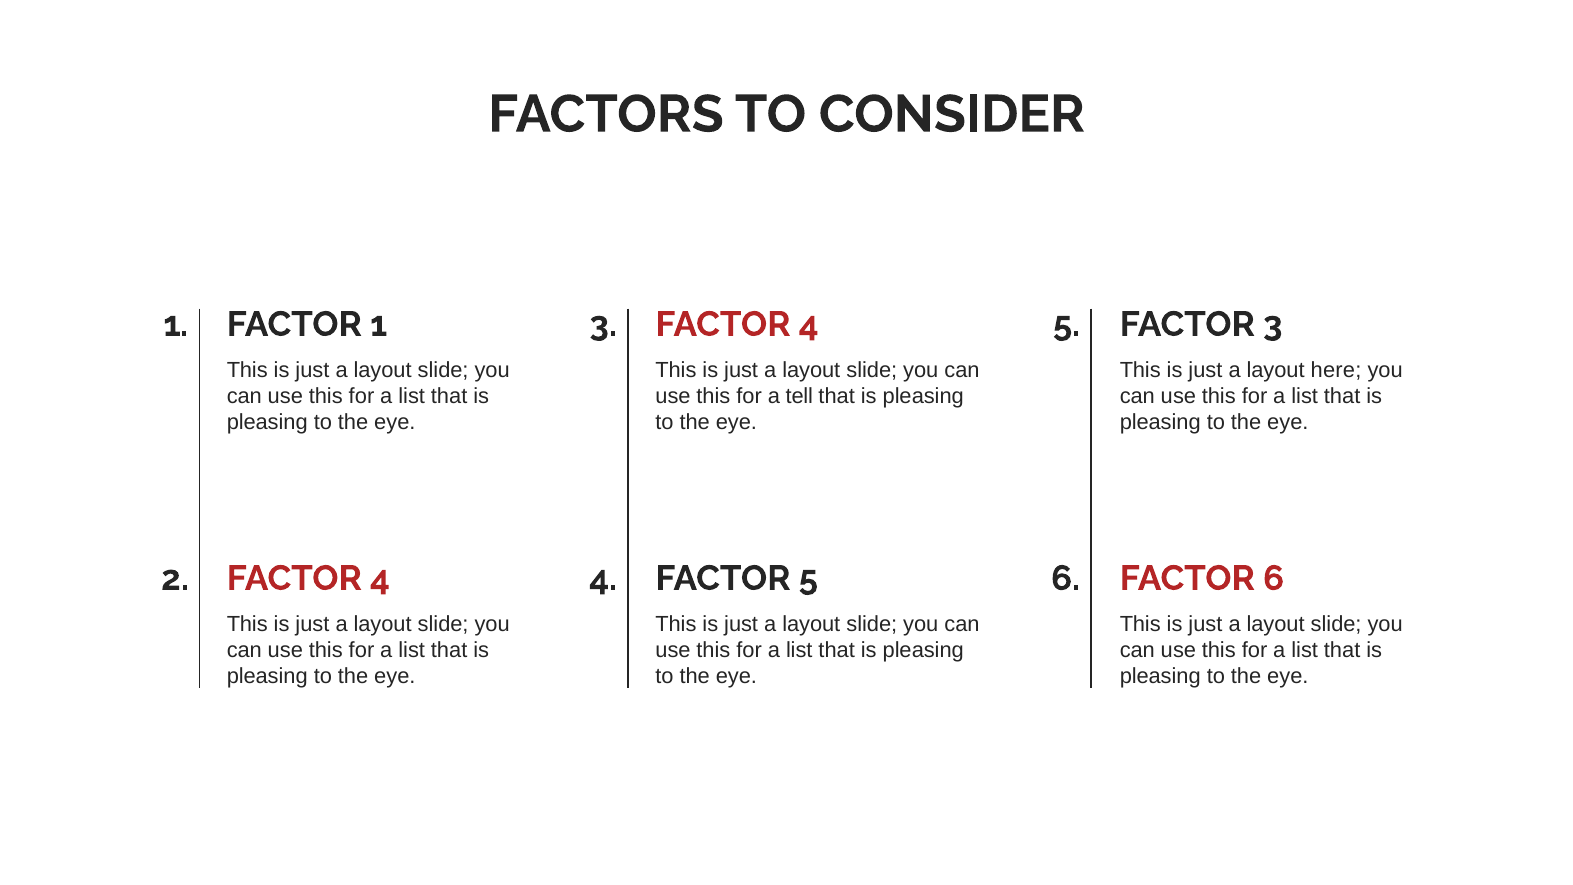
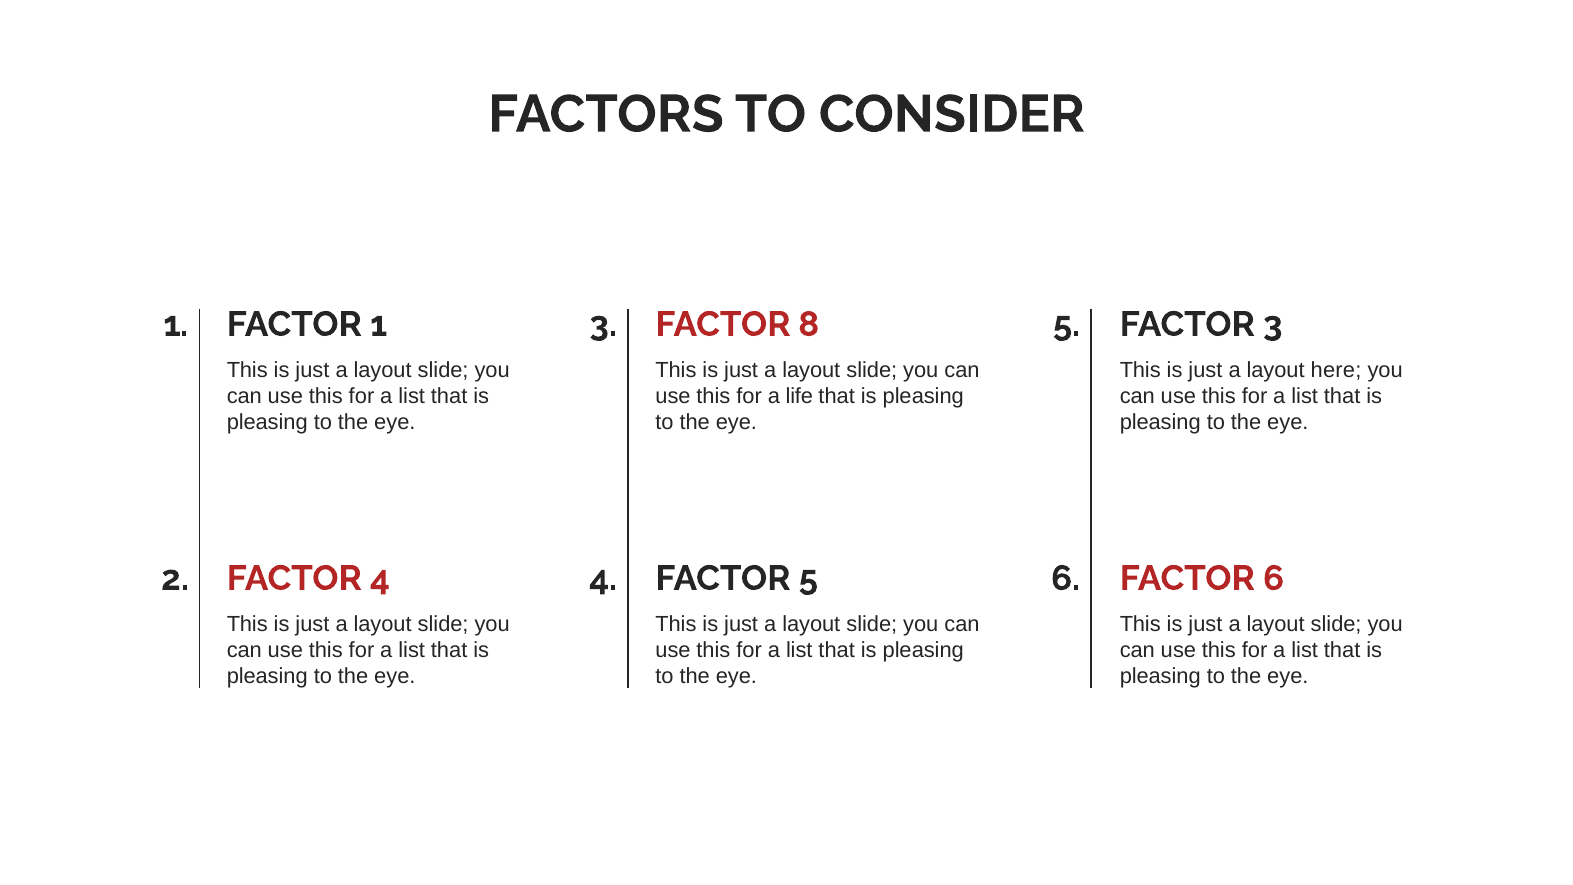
1 FACTOR 4: 4 -> 8 (809, 324)
tell: tell -> life (799, 396)
